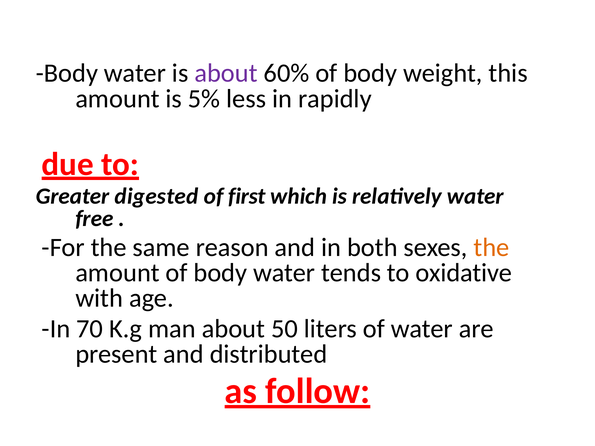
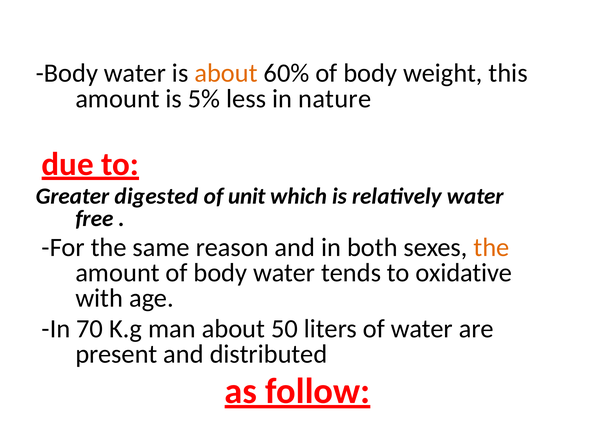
about colour: purple -> orange (226, 73)
rapidly: rapidly -> nature (335, 99)
first: first -> unit (247, 196)
